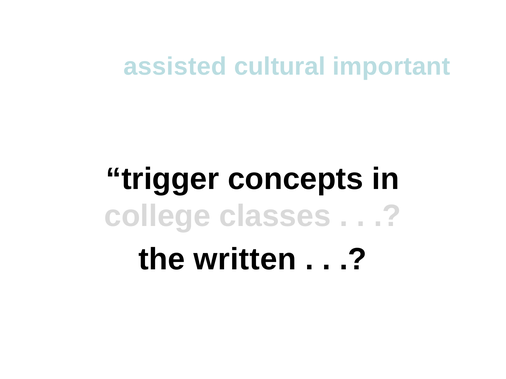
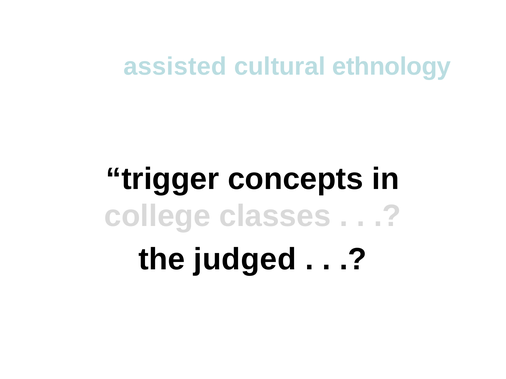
important: important -> ethnology (392, 67)
written: written -> judged (245, 260)
